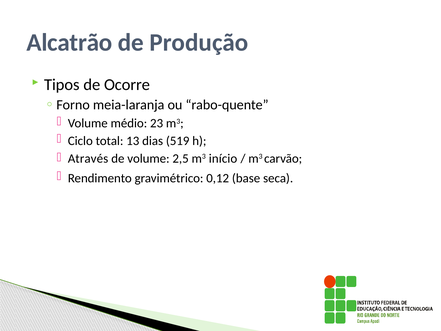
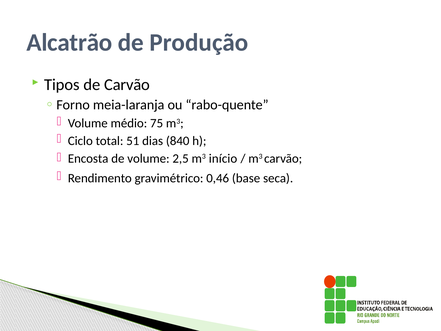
de Ocorre: Ocorre -> Carvão (127, 85)
23: 23 -> 75 (157, 123)
13: 13 -> 51 (133, 141)
519: 519 -> 840 (178, 141)
Através: Através -> Encosta (88, 158)
0,12: 0,12 -> 0,46 (218, 178)
